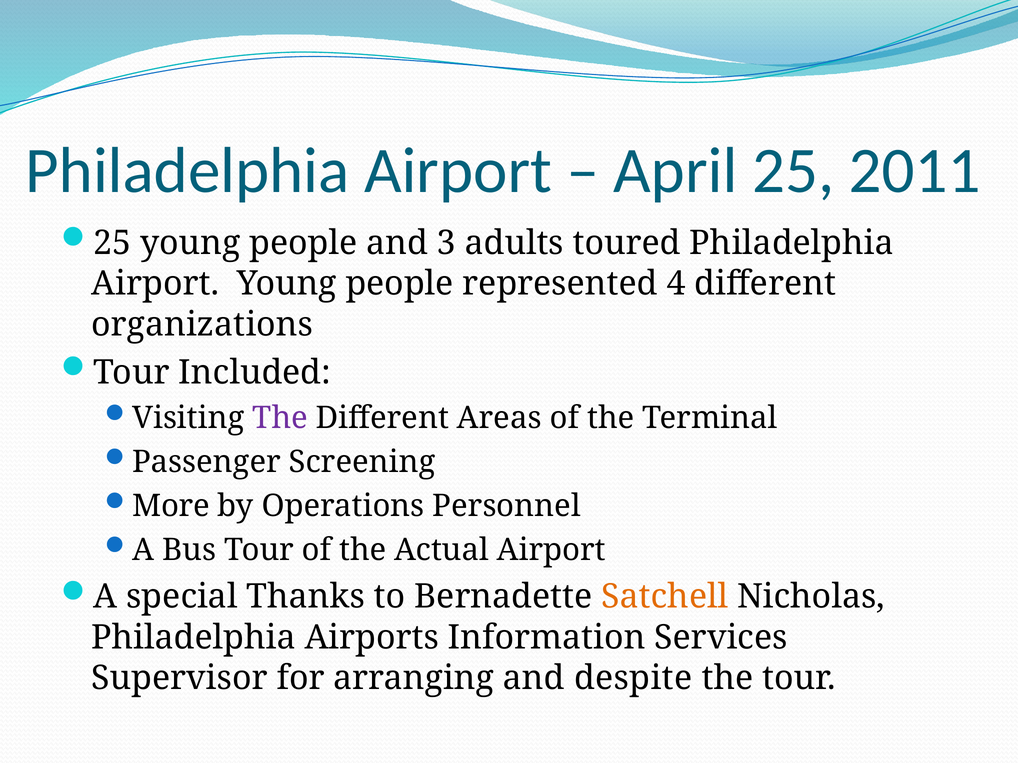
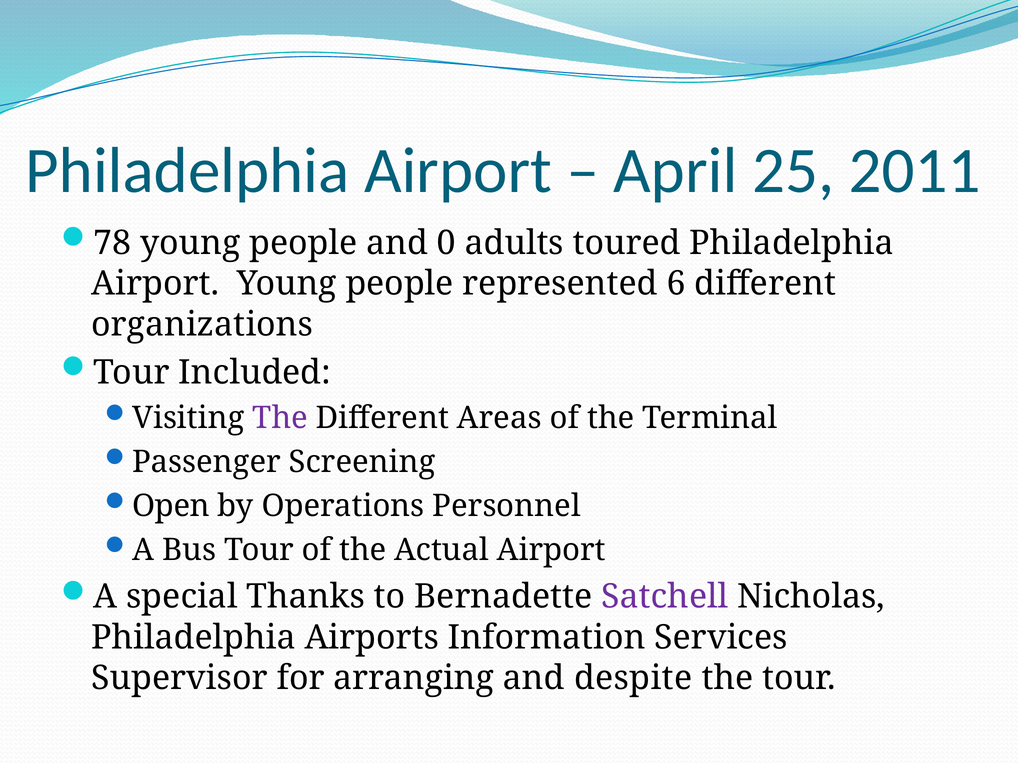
25: 25 -> 78 (112, 243)
3: 3 -> 0 (446, 243)
4: 4 -> 6 (676, 284)
More: More -> Open (171, 506)
Satchell colour: orange -> purple (665, 597)
